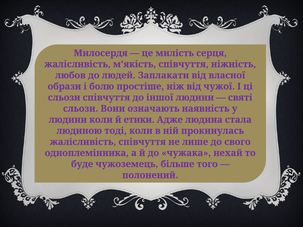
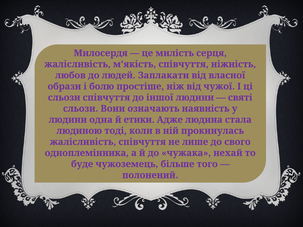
людини коли: коли -> одна (101, 120)
